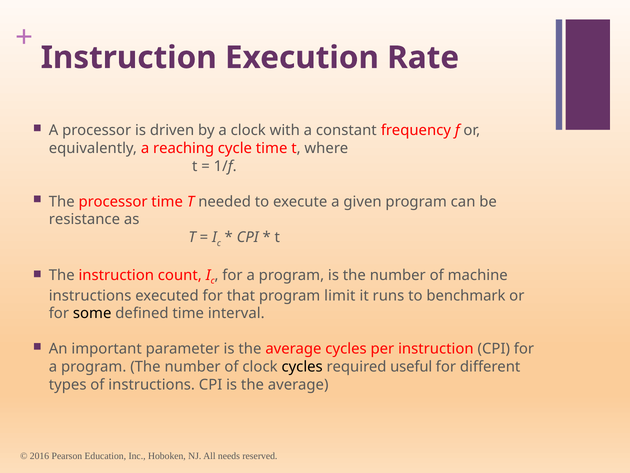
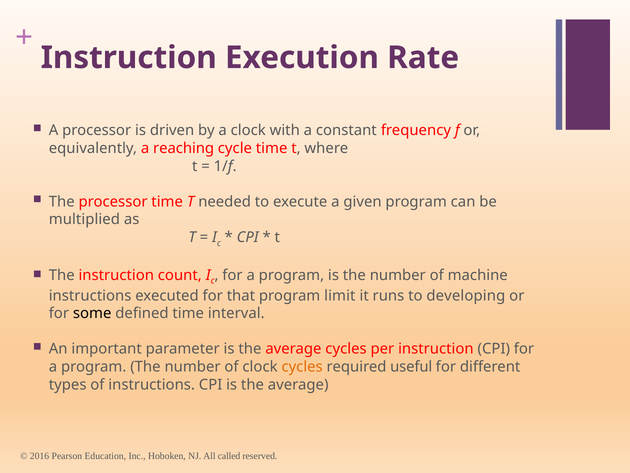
resistance: resistance -> multiplied (84, 219)
benchmark: benchmark -> developing (466, 295)
cycles colour: black -> orange (302, 366)
needs: needs -> called (229, 456)
